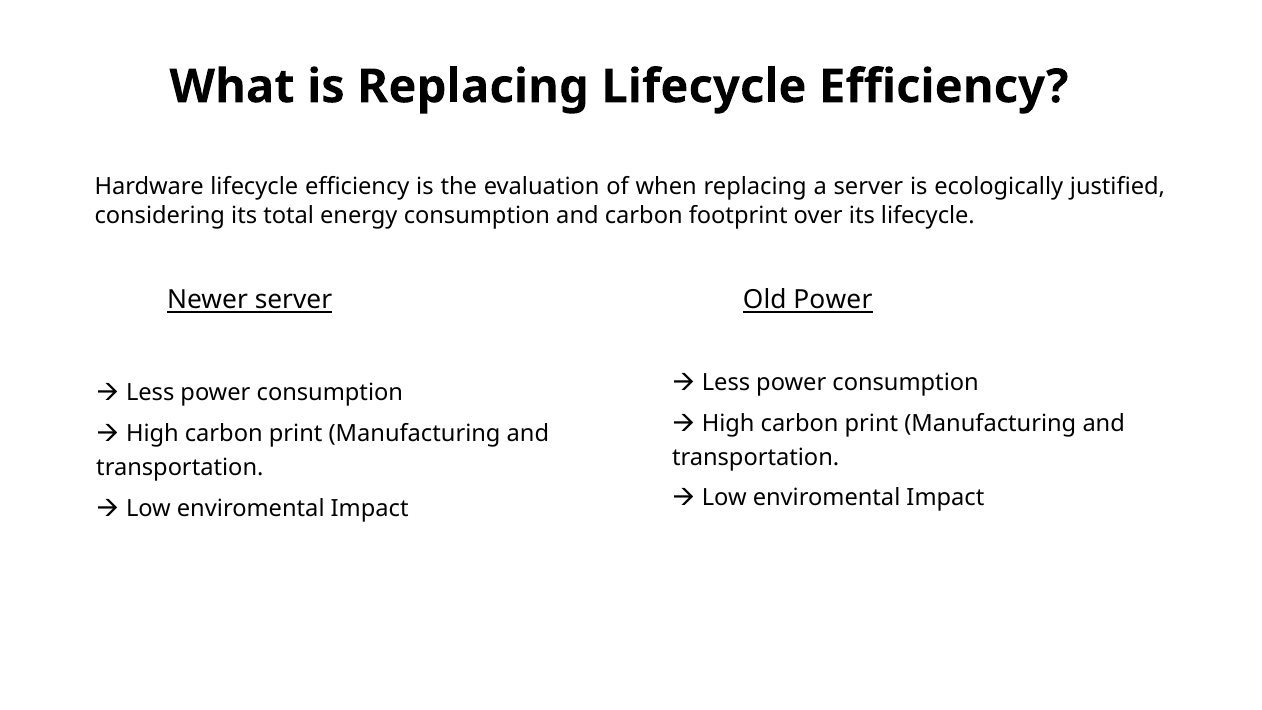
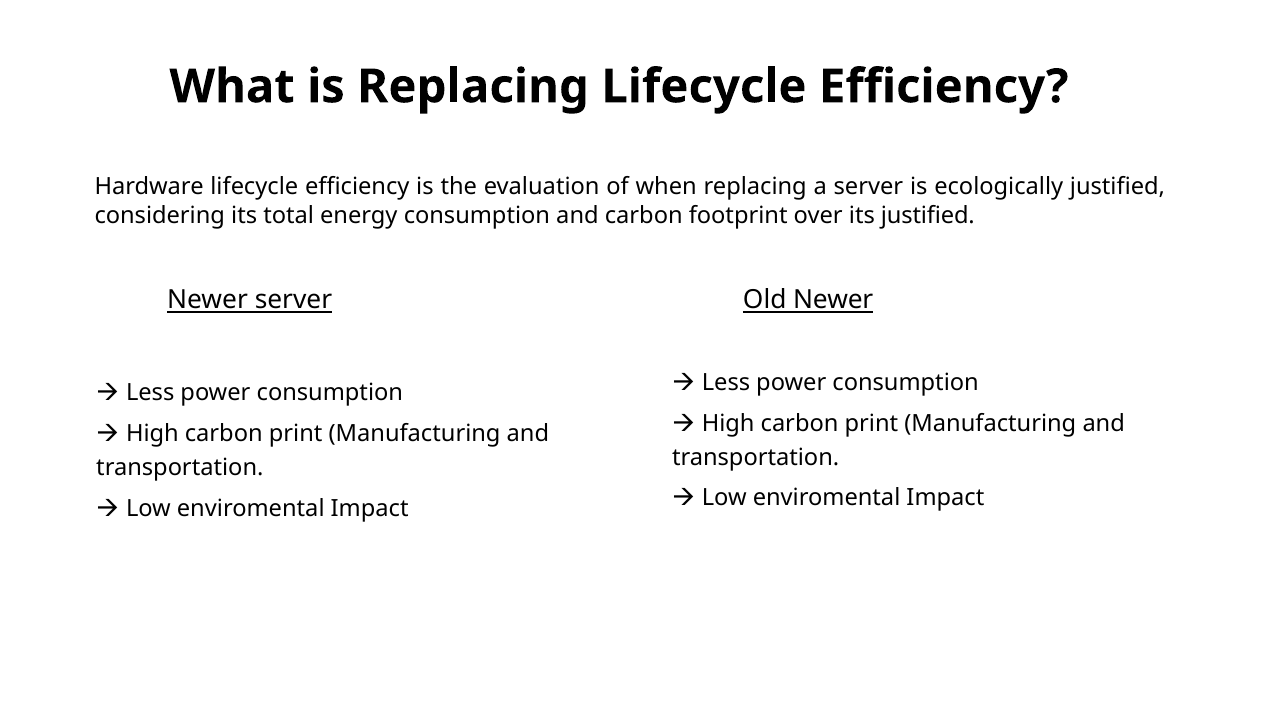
its lifecycle: lifecycle -> justified (928, 215)
Old Power: Power -> Newer (833, 300)
